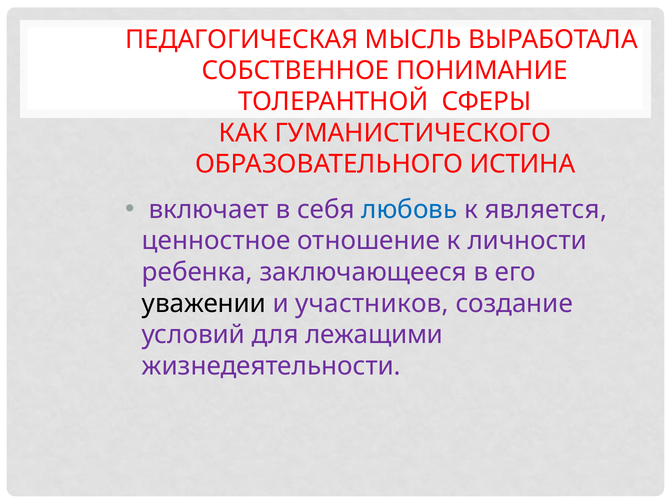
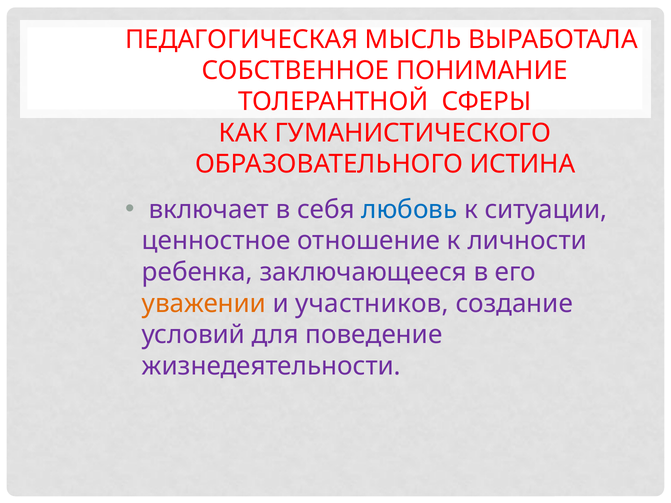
является: является -> ситуации (546, 210)
уважении colour: black -> orange (204, 304)
лежащими: лежащими -> поведение (374, 335)
